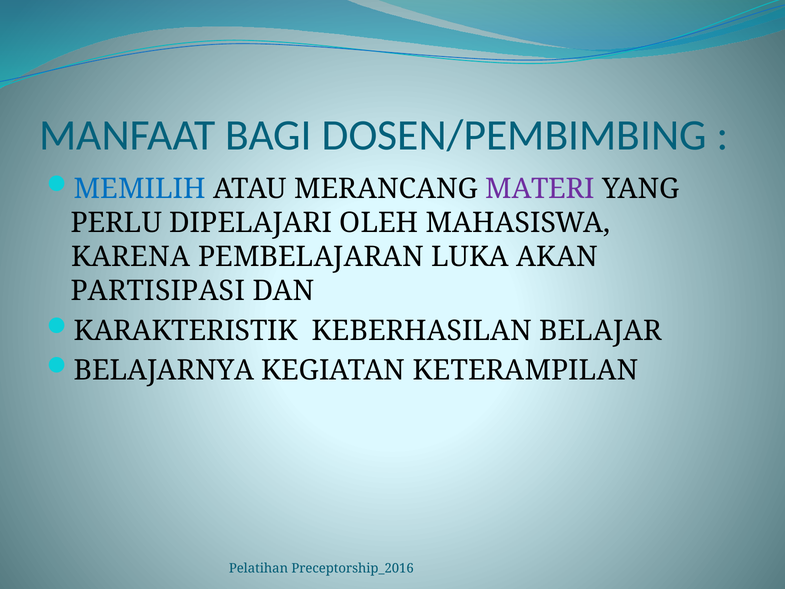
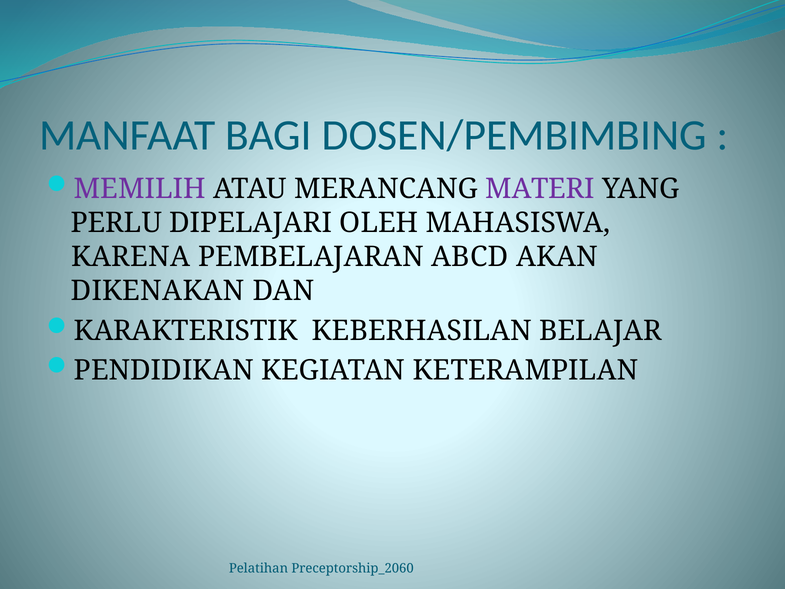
MEMILIH colour: blue -> purple (140, 189)
LUKA: LUKA -> ABCD (470, 257)
PARTISIPASI: PARTISIPASI -> DIKENAKAN (158, 291)
BELAJARNYA: BELAJARNYA -> PENDIDIKAN (164, 370)
Preceptorship_2016: Preceptorship_2016 -> Preceptorship_2060 (353, 568)
